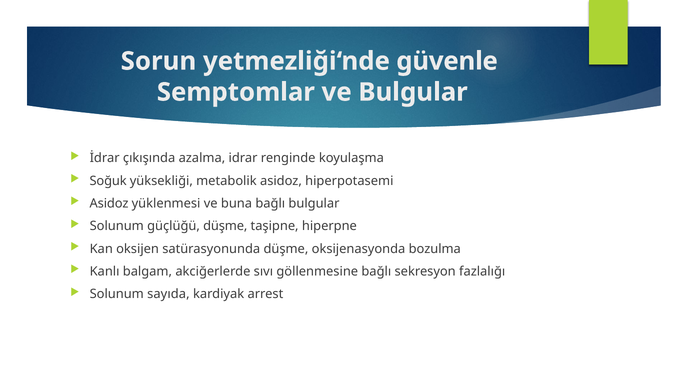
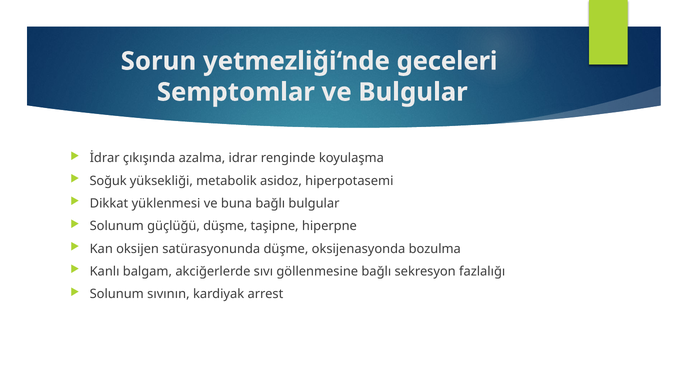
güvenle: güvenle -> geceleri (447, 61)
Asidoz: Asidoz -> Dikkat (109, 203)
sayıda: sayıda -> sıvının (168, 294)
